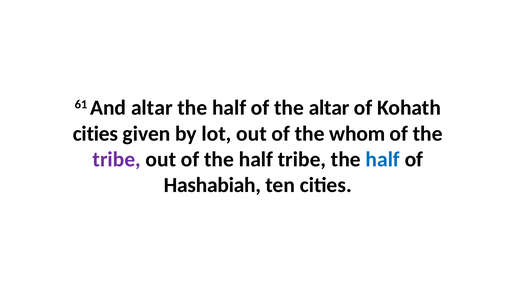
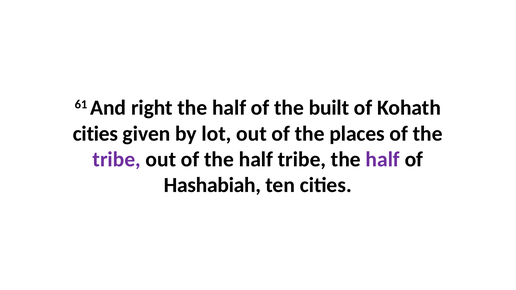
And altar: altar -> right (152, 108)
the altar: altar -> built (329, 108)
whom: whom -> places (357, 134)
half colour: blue -> purple (383, 160)
